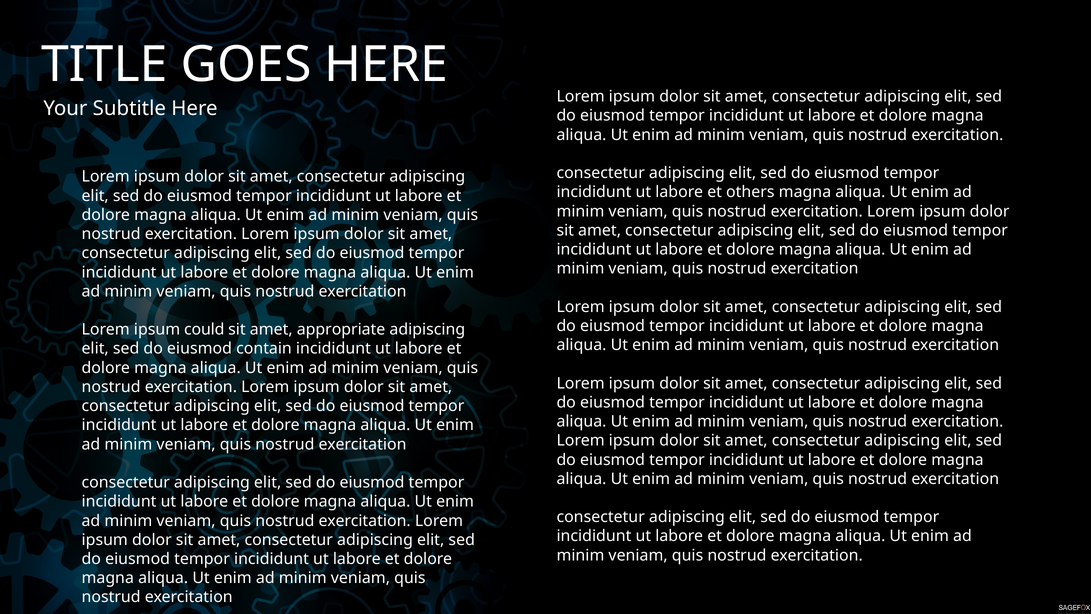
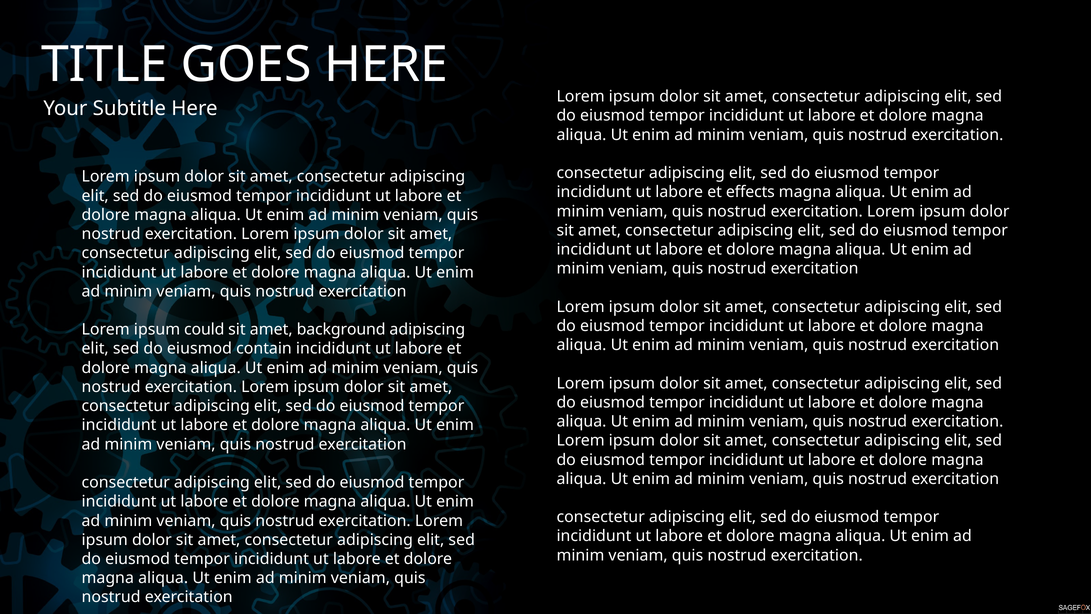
others: others -> effects (750, 192)
appropriate: appropriate -> background (341, 329)
